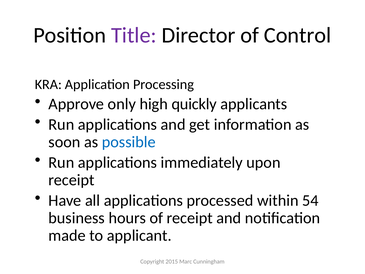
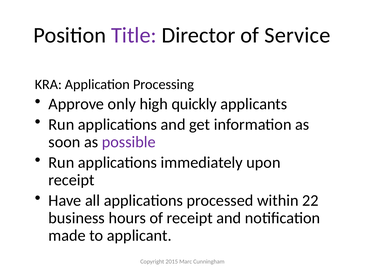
Control: Control -> Service (297, 35)
possible colour: blue -> purple (129, 142)
54: 54 -> 22 (310, 200)
